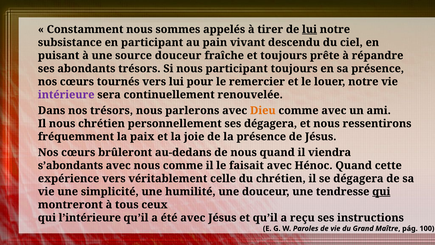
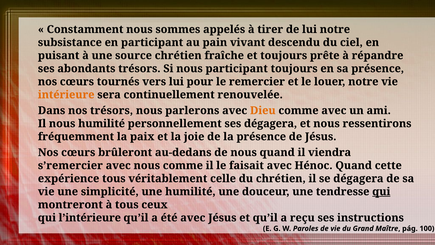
lui underline: present -> none (310, 29)
source douceur: douceur -> chrétien (178, 55)
intérieure colour: purple -> orange (66, 95)
nous chrétien: chrétien -> humilité (102, 123)
s’abondants: s’abondants -> s’remercier (70, 165)
expérience vers: vers -> tous (114, 178)
